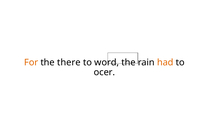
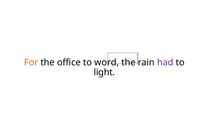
there: there -> office (69, 63)
had colour: orange -> purple (165, 63)
ocer: ocer -> light (104, 73)
